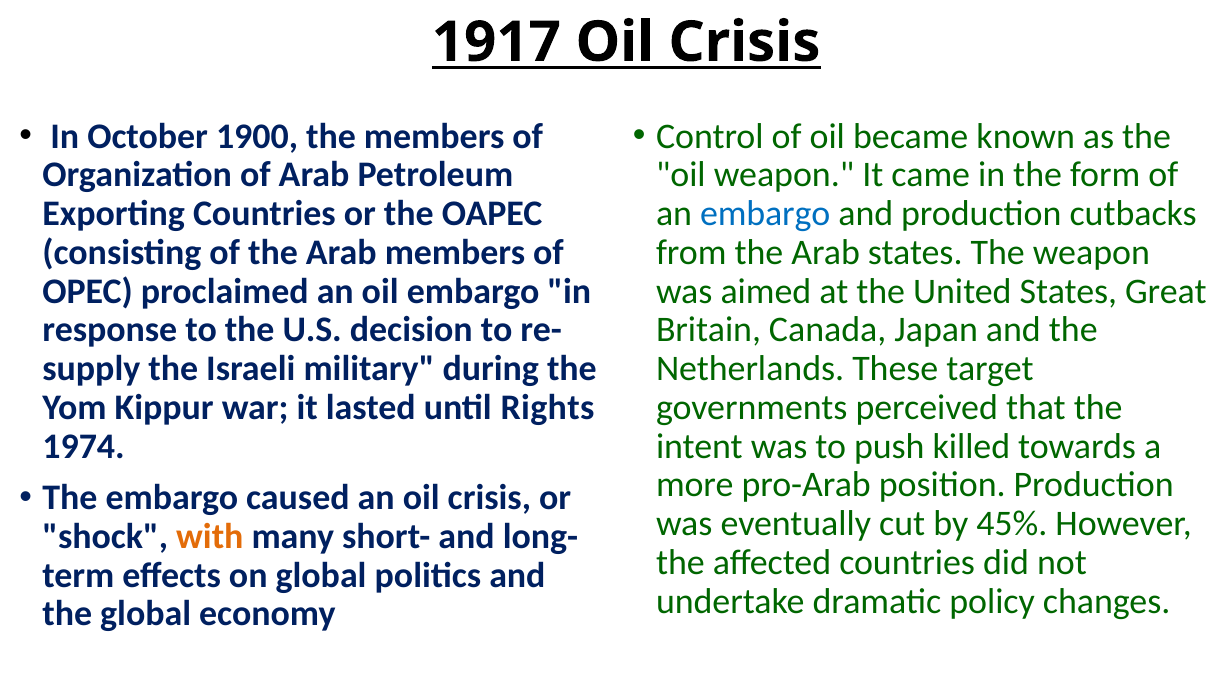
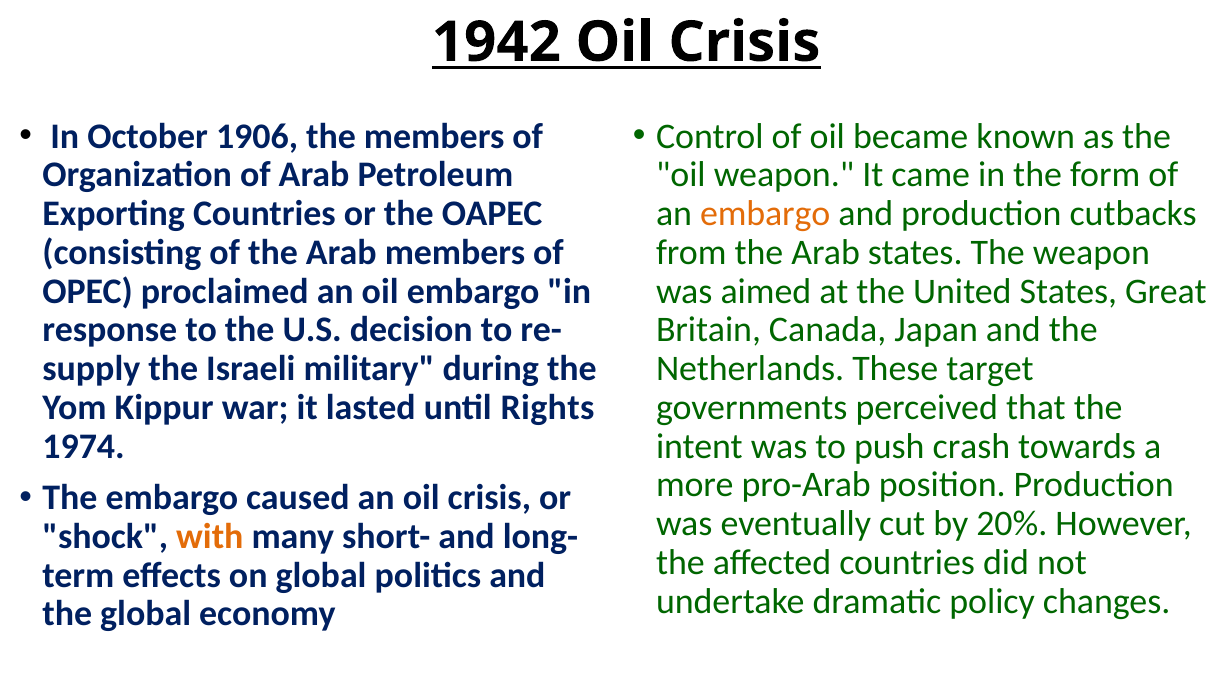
1917: 1917 -> 1942 (496, 42)
1900: 1900 -> 1906 (257, 136)
embargo colour: blue -> orange (765, 214)
killed: killed -> crash (971, 446)
45%: 45% -> 20% (1012, 524)
